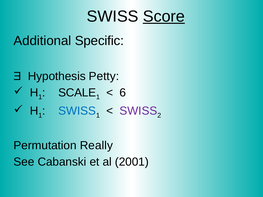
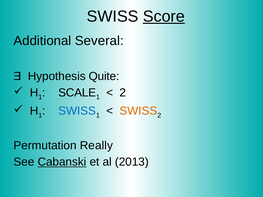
Specific: Specific -> Several (99, 41)
Petty: Petty -> Quite (104, 76)
6: 6 -> 2 (123, 93)
SWISS colour: purple -> orange (138, 111)
Cabanski underline: none -> present (62, 162)
2001: 2001 -> 2013 (132, 162)
